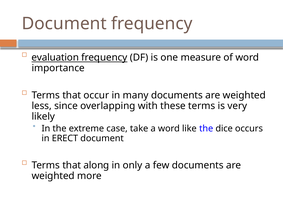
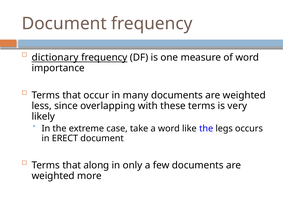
evaluation: evaluation -> dictionary (55, 58)
dice: dice -> legs (224, 129)
